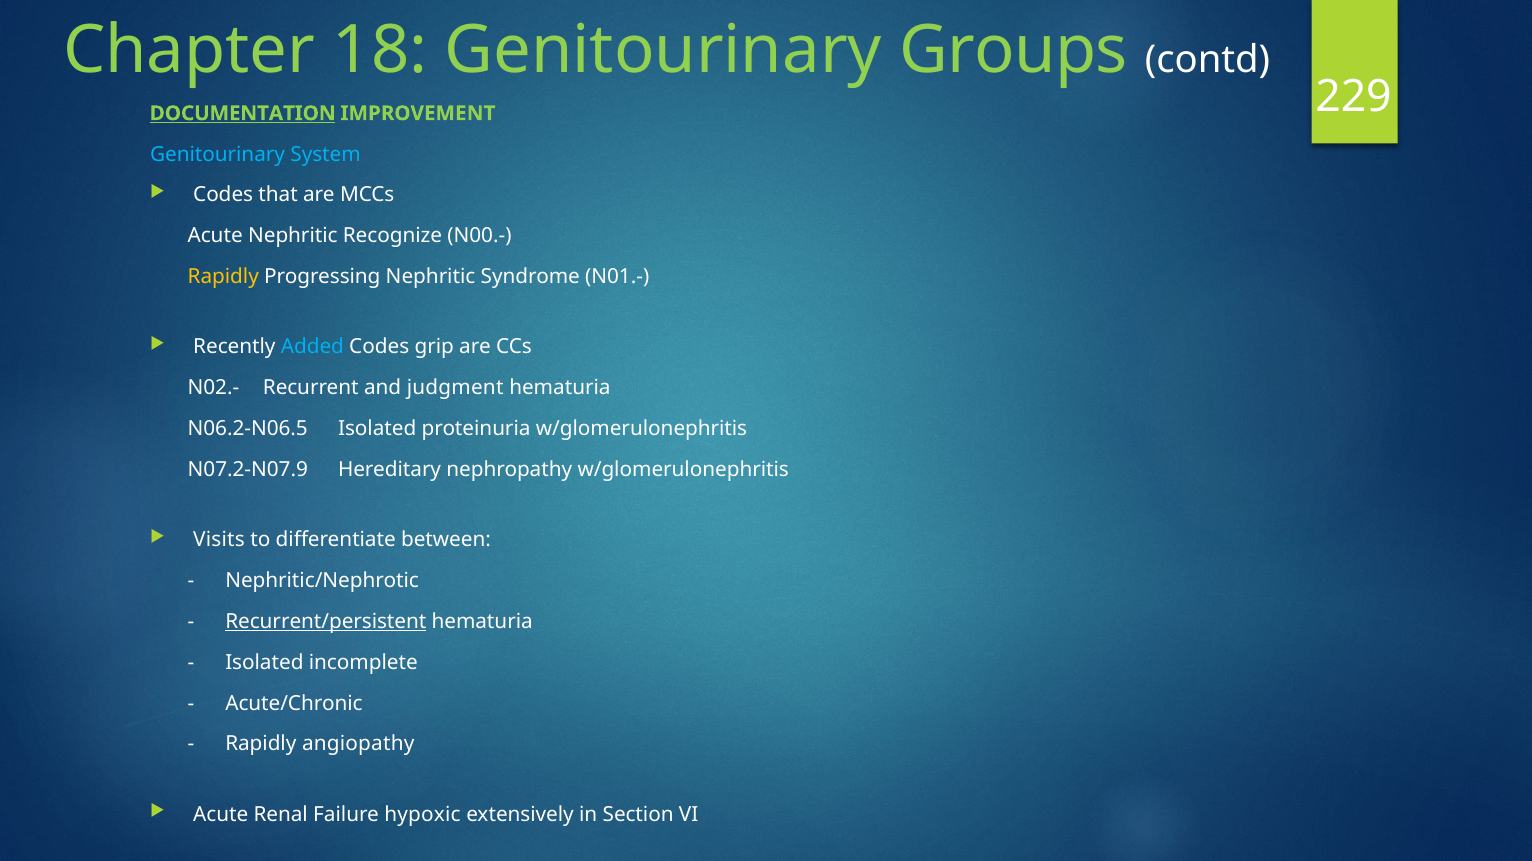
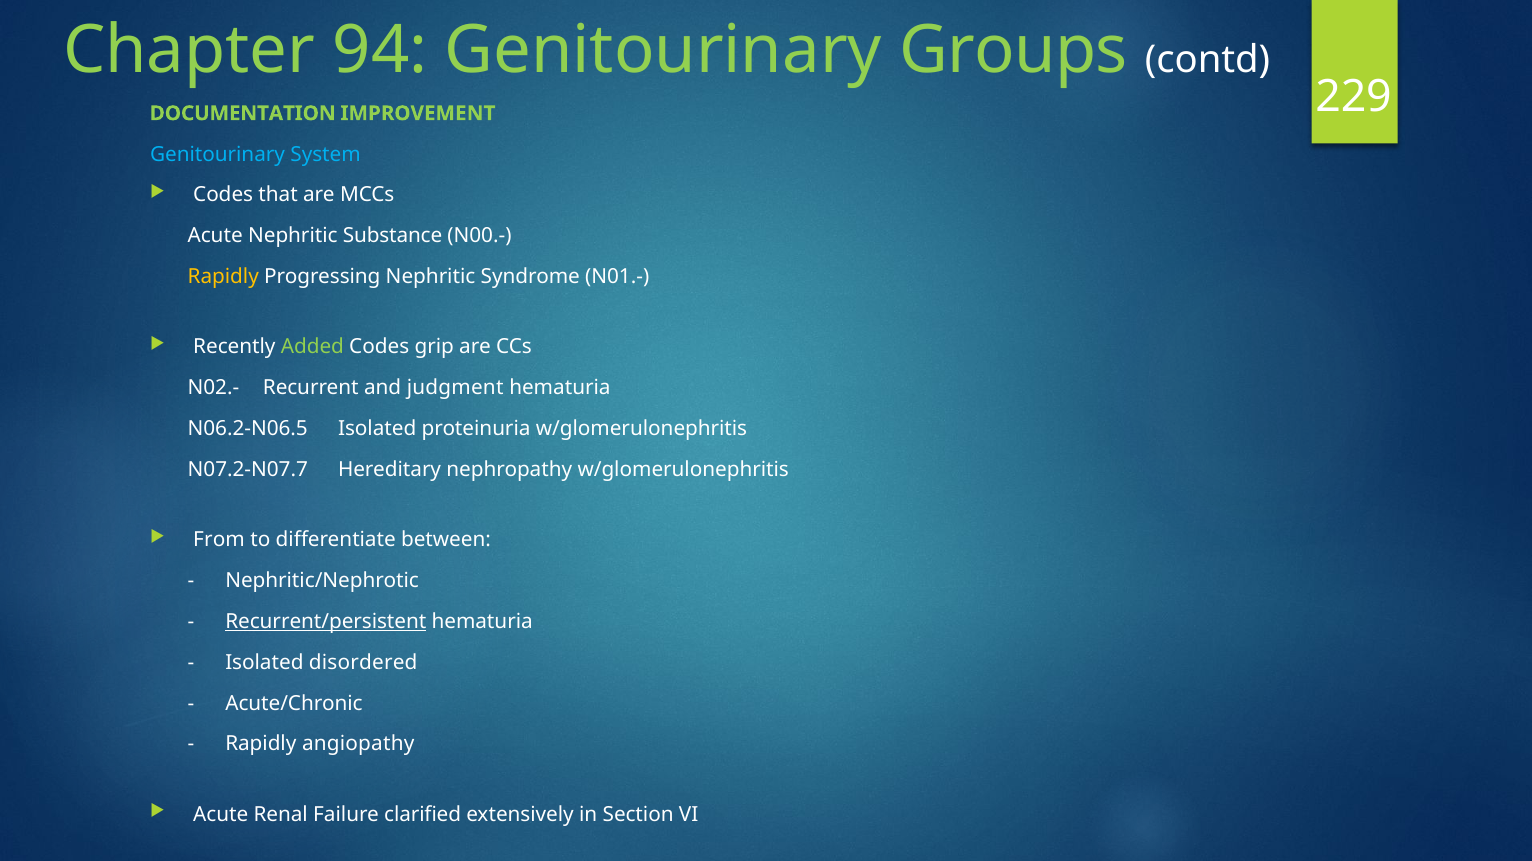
18: 18 -> 94 (380, 51)
DOCUMENTATION underline: present -> none (243, 113)
Recognize: Recognize -> Substance (393, 236)
Added colour: light blue -> light green (312, 347)
N07.2-N07.9: N07.2-N07.9 -> N07.2-N07.7 (248, 470)
Visits: Visits -> From (219, 540)
incomplete: incomplete -> disordered (363, 663)
hypoxic: hypoxic -> clarified (423, 815)
